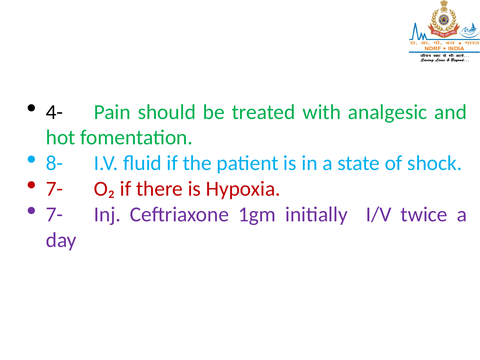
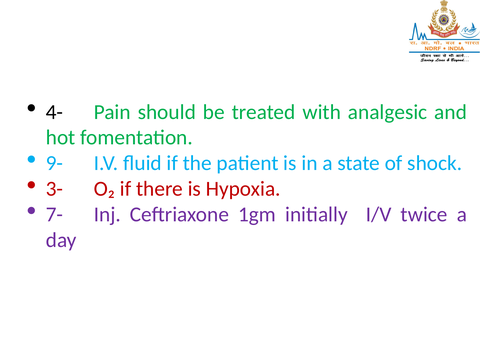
8-: 8- -> 9- (54, 163)
7-: 7- -> 3- (54, 189)
